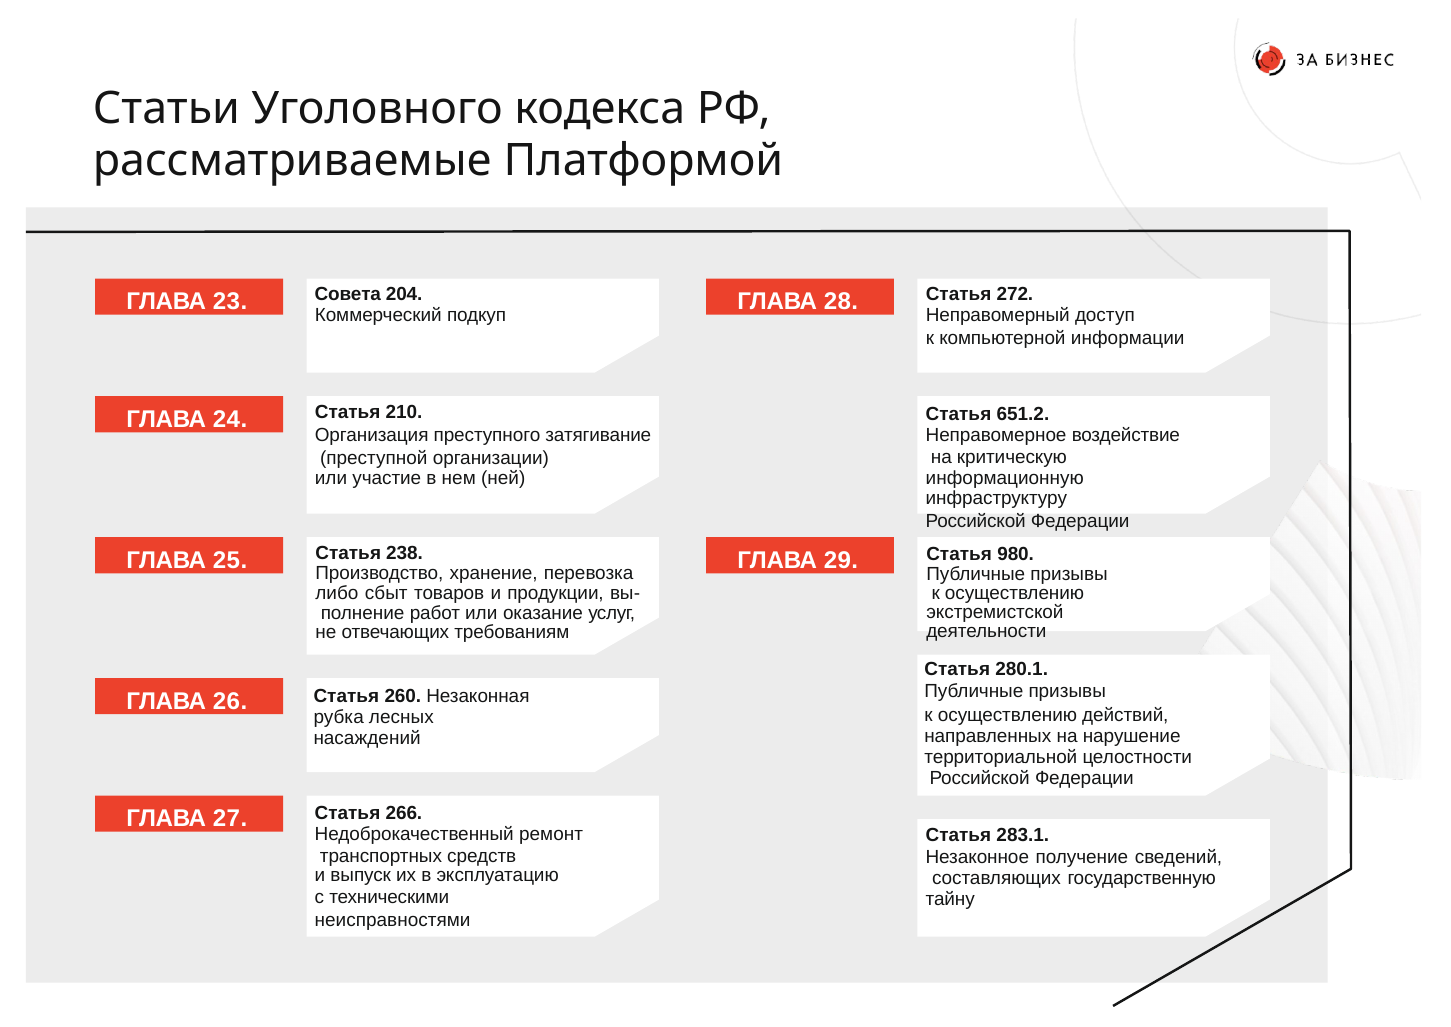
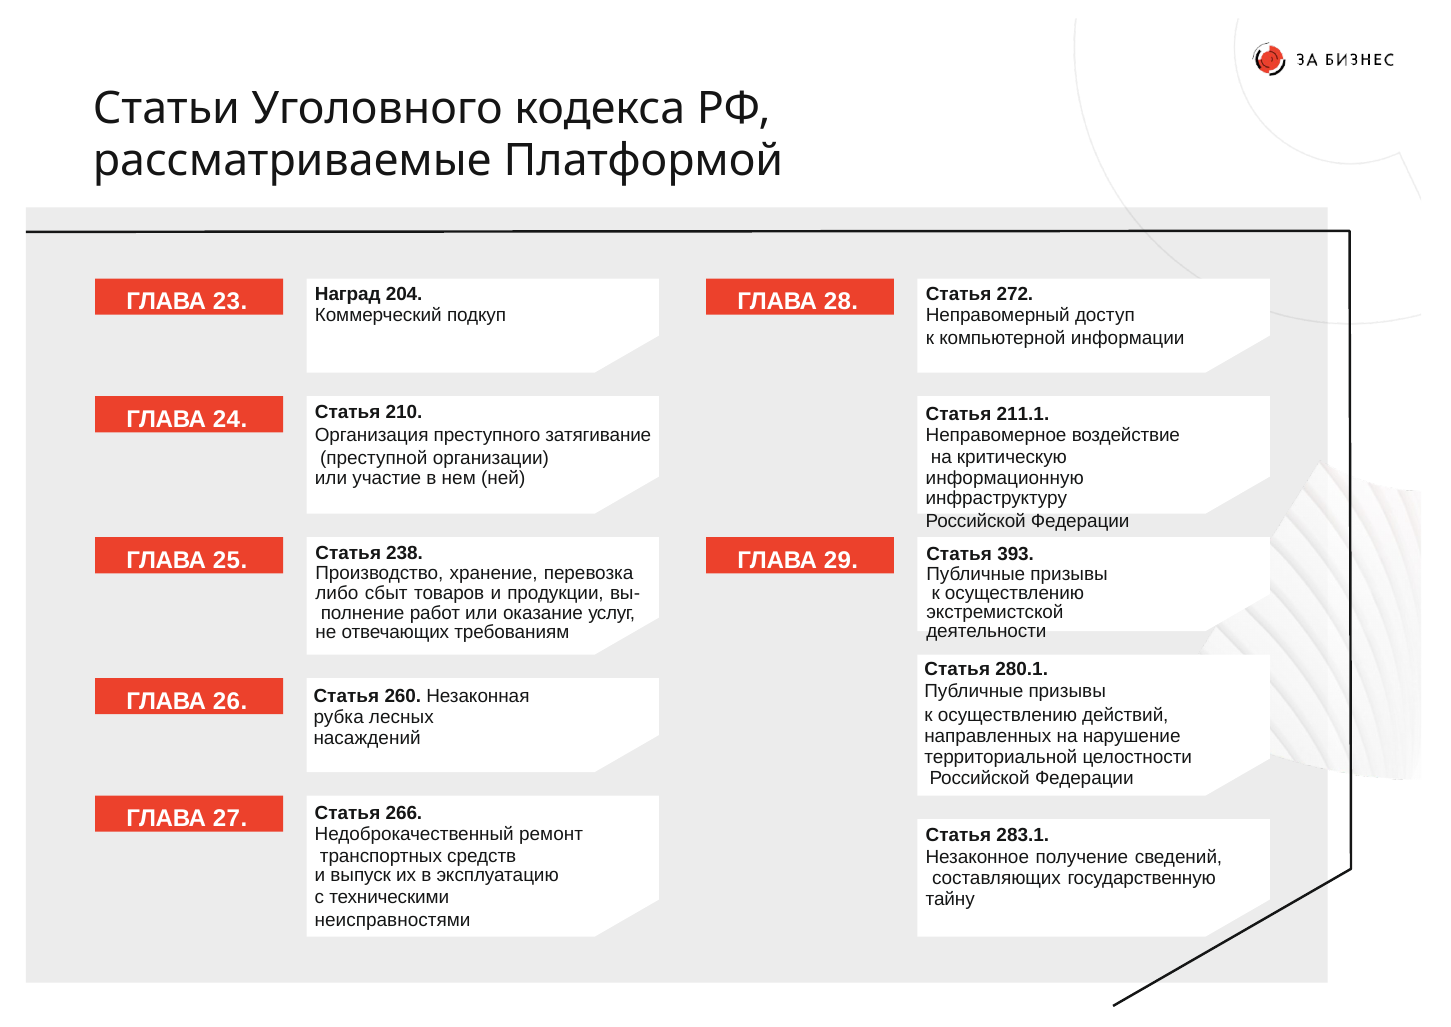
Совета: Совета -> Наград (348, 294)
651.2: 651.2 -> 211.1 (1023, 414)
980: 980 -> 393 (1016, 554)
